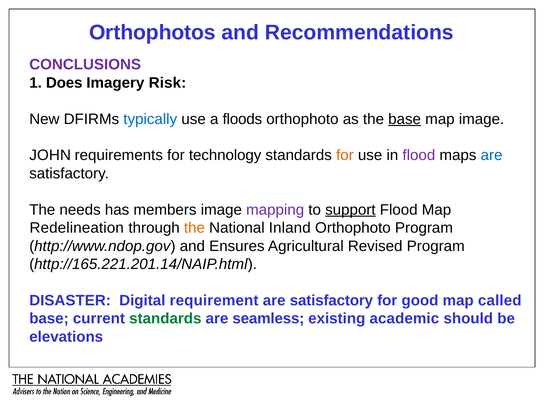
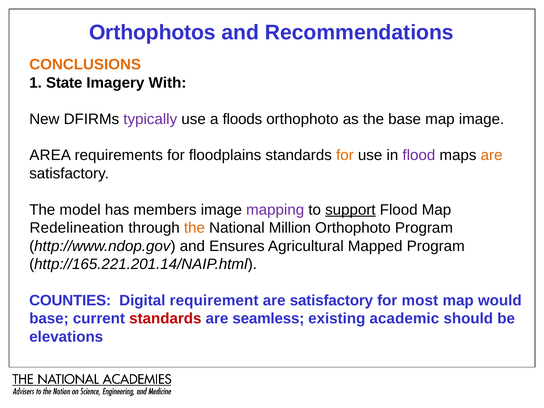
CONCLUSIONS colour: purple -> orange (85, 65)
Does: Does -> State (64, 83)
Risk: Risk -> With (168, 83)
typically colour: blue -> purple (150, 119)
base underline: present -> none (405, 119)
JOHN: JOHN -> AREA (50, 155)
technology: technology -> floodplains (225, 155)
are colour: blue -> orange (492, 155)
needs: needs -> model (80, 210)
Inland: Inland -> Million (290, 228)
Revised: Revised -> Mapped (375, 246)
DISASTER: DISASTER -> COUNTIES (70, 300)
good: good -> most (420, 300)
called: called -> would (500, 300)
standards colour: green -> red (165, 319)
